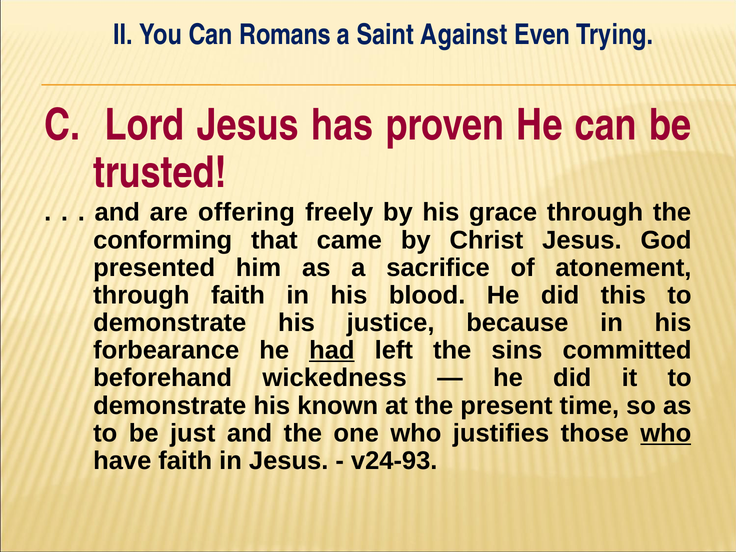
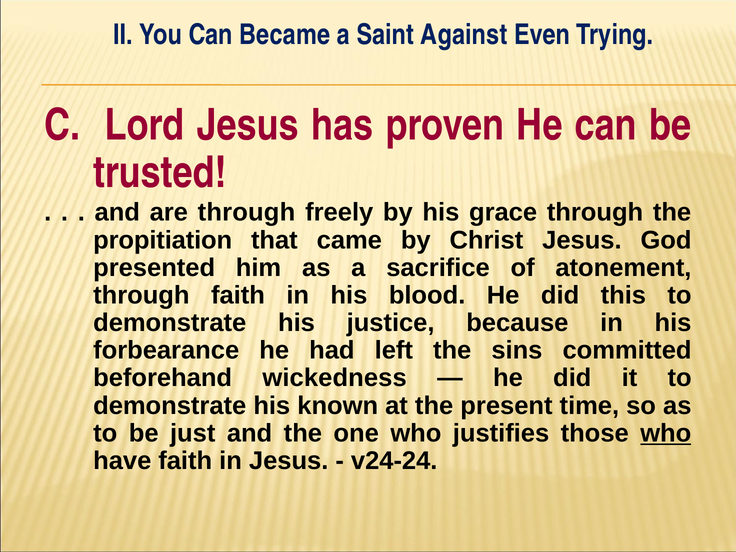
Romans: Romans -> Became (285, 35)
are offering: offering -> through (246, 212)
conforming: conforming -> propitiation (163, 240)
had underline: present -> none (332, 350)
v24-93: v24-93 -> v24-24 (394, 461)
